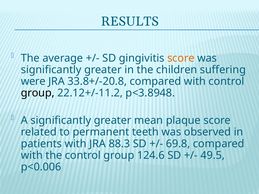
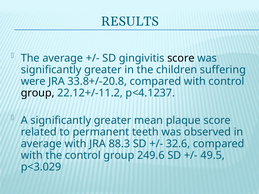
score colour: orange -> black (181, 58)
p<3.8948: p<3.8948 -> p<4.1237 (150, 93)
patients: patients -> average (41, 144)
69.8: 69.8 -> 32.6 (178, 144)
124.6: 124.6 -> 249.6 (151, 156)
p<0.006: p<0.006 -> p<3.029 (41, 167)
